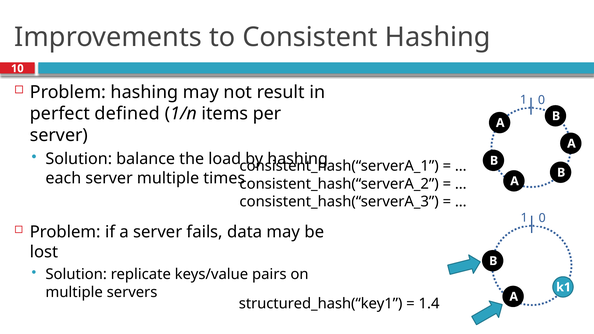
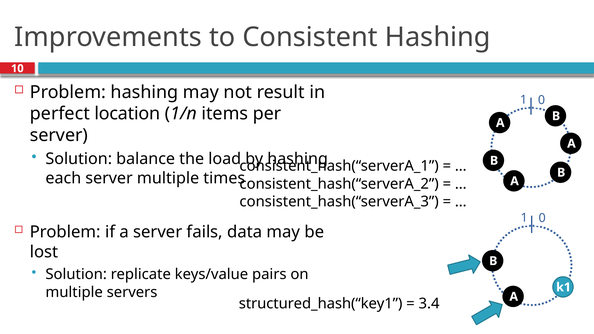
defined: defined -> location (127, 114)
1.4: 1.4 -> 3.4 (429, 304)
